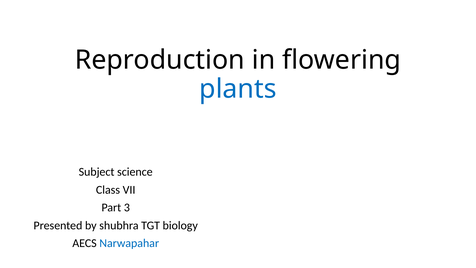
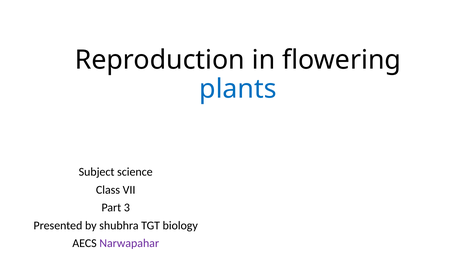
Narwapahar colour: blue -> purple (129, 243)
